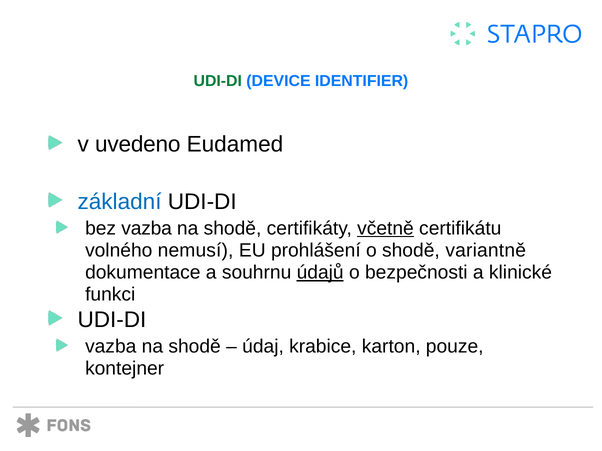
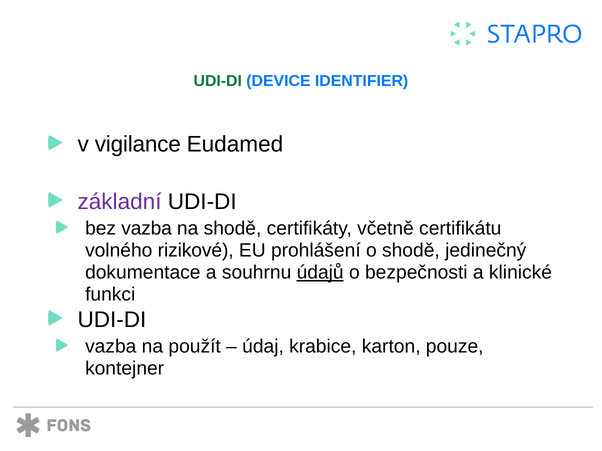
uvedeno: uvedeno -> vigilance (138, 145)
základní colour: blue -> purple (120, 202)
včetně underline: present -> none (385, 229)
nemusí: nemusí -> rizikové (196, 251)
variantně: variantně -> jedinečný (486, 251)
shodě: shodě -> použít (195, 347)
